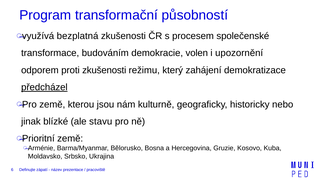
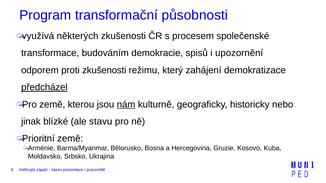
působností: působností -> působnosti (195, 15)
bezplatná: bezplatná -> některých (78, 36)
volen: volen -> spisů (197, 53)
nám underline: none -> present (126, 105)
